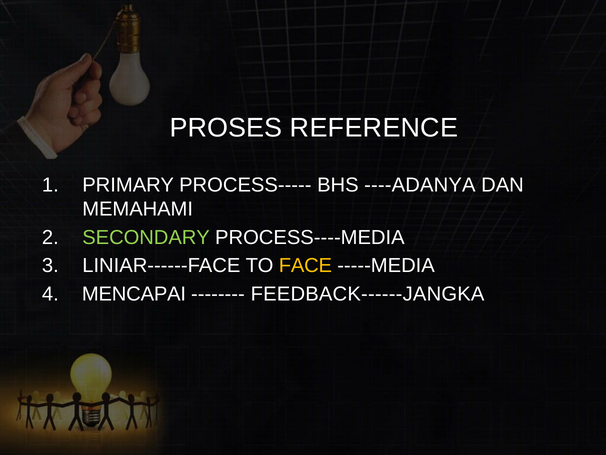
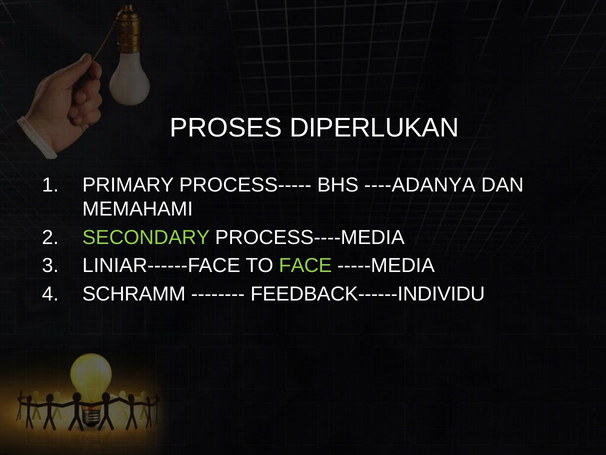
REFERENCE: REFERENCE -> DIPERLUKAN (374, 128)
FACE colour: yellow -> light green (305, 266)
MENCAPAI: MENCAPAI -> SCHRAMM (134, 294)
FEEDBACK------JANGKA: FEEDBACK------JANGKA -> FEEDBACK------INDIVIDU (368, 294)
